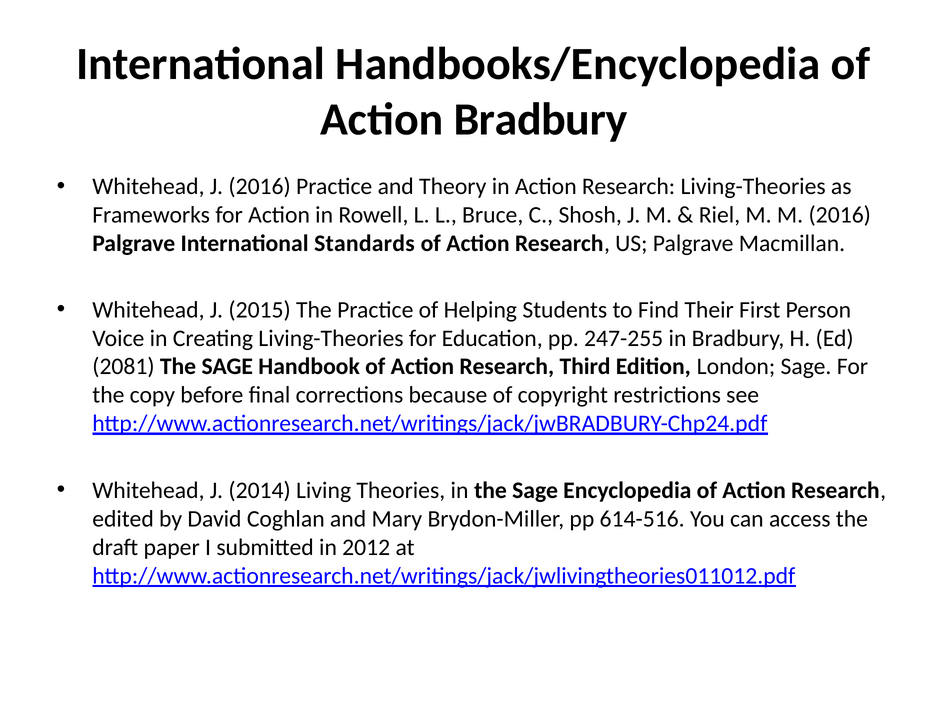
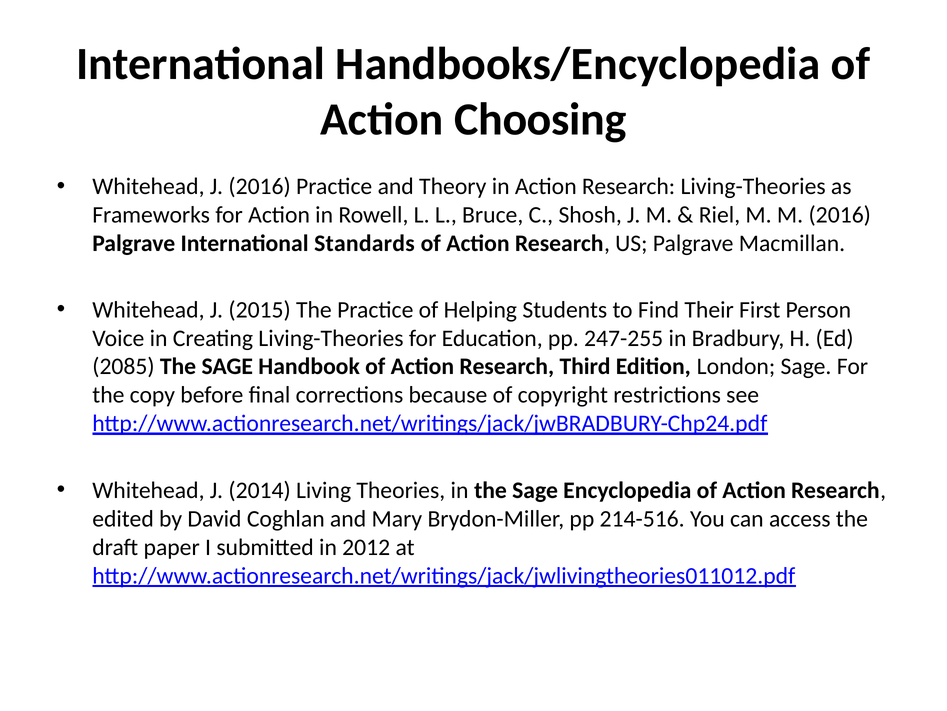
Action Bradbury: Bradbury -> Choosing (540, 119)
2081: 2081 -> 2085 (123, 366)
614-516: 614-516 -> 214-516 (642, 518)
